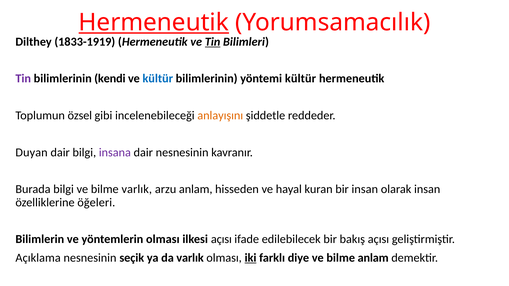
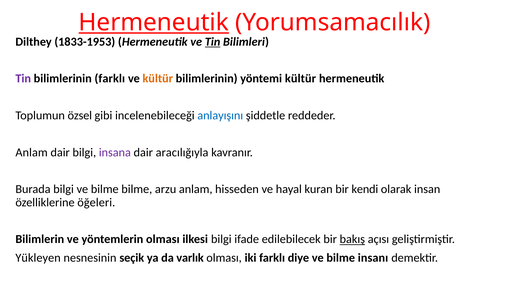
1833-1919: 1833-1919 -> 1833-1953 (85, 42)
bilimlerinin kendi: kendi -> farklı (110, 79)
kültür colour: blue -> orange (158, 79)
anlayışını colour: orange -> blue (220, 116)
Duyan: Duyan -> Anlam (32, 153)
dair nesnesinin: nesnesinin -> aracılığıyla (182, 153)
bilme varlık: varlık -> bilme (137, 189)
bir insan: insan -> kendi (365, 189)
ilkesi açısı: açısı -> bilgi (221, 240)
bakış underline: none -> present (352, 240)
Açıklama: Açıklama -> Yükleyen (38, 258)
iki underline: present -> none (251, 258)
bilme anlam: anlam -> insanı (373, 258)
